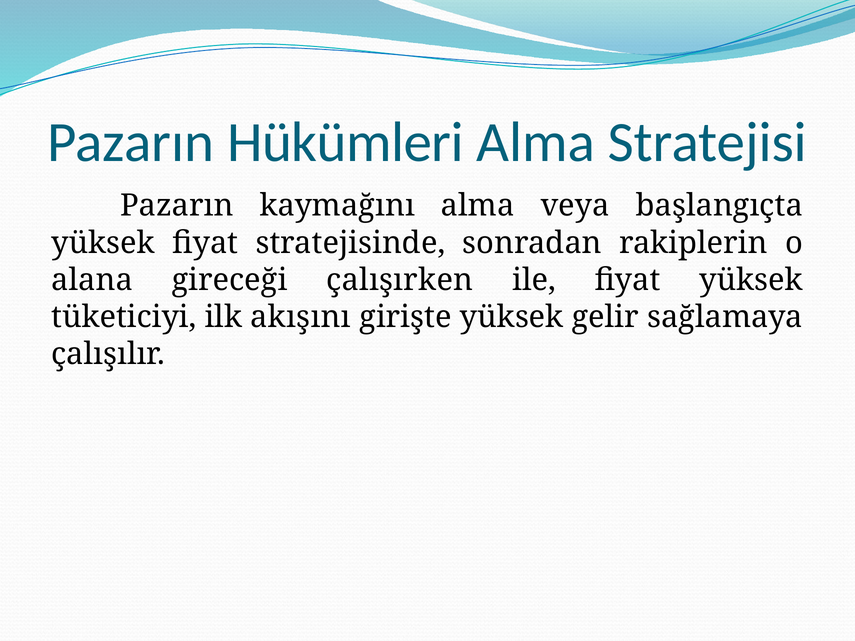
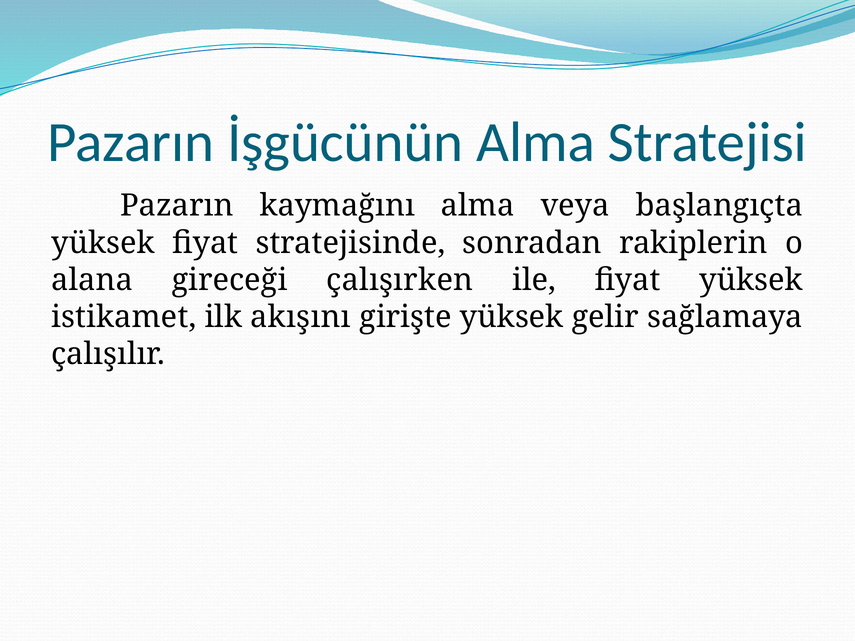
Hükümleri: Hükümleri -> İşgücünün (345, 143)
tüketiciyi: tüketiciyi -> istikamet (124, 317)
